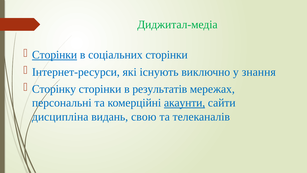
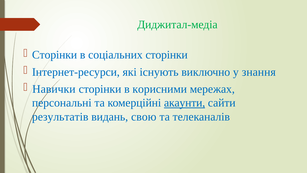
Сторінки underline: present -> none (55, 55)
Сторінку: Сторінку -> Навички (54, 89)
результатів: результатів -> корисними (160, 89)
дисципліна: дисципліна -> результатів (60, 116)
